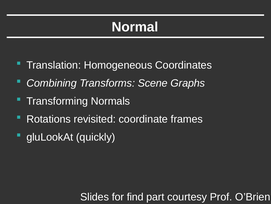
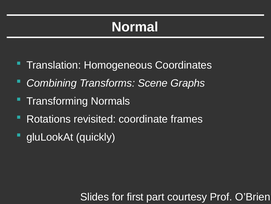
find: find -> first (135, 196)
